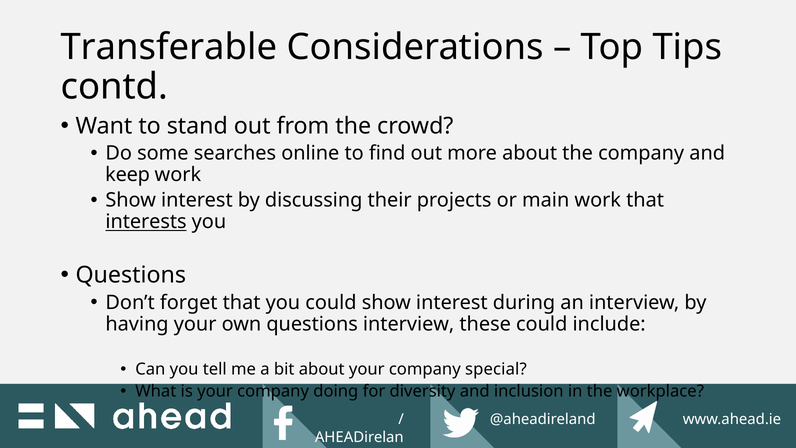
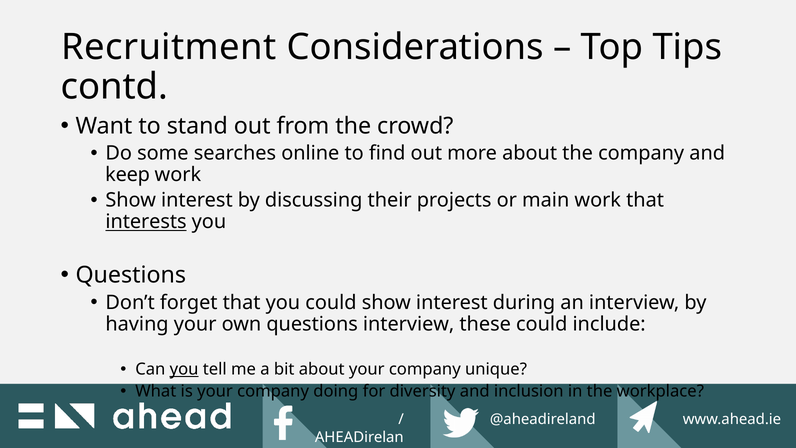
Transferable: Transferable -> Recruitment (169, 47)
you underline: none -> present (184, 369)
special: special -> unique (496, 369)
